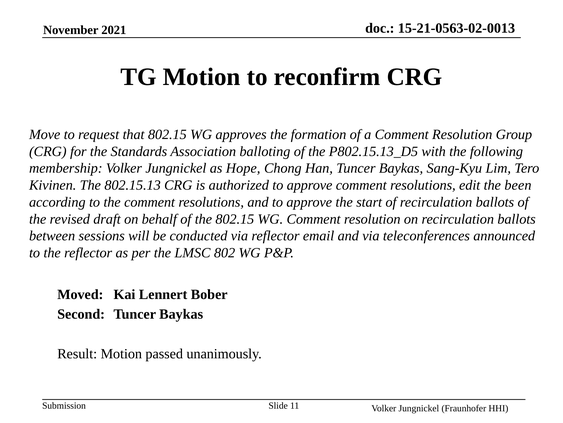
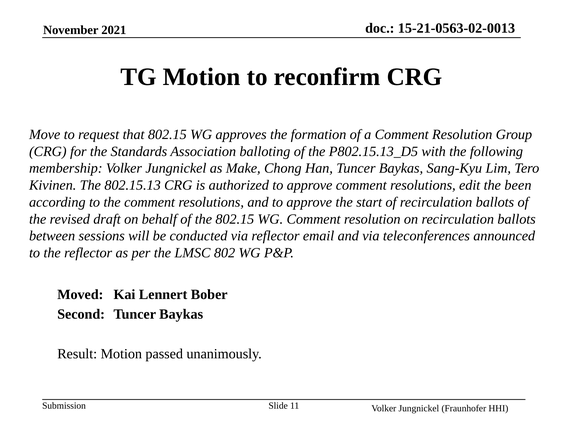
Hope: Hope -> Make (243, 168)
